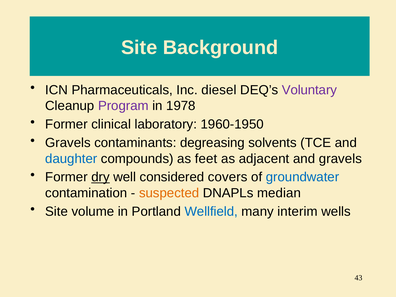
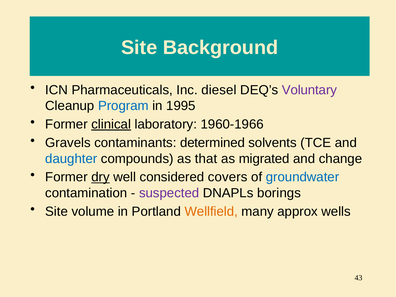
Program colour: purple -> blue (123, 106)
1978: 1978 -> 1995 (181, 106)
clinical underline: none -> present (111, 124)
1960-1950: 1960-1950 -> 1960-1966 (232, 124)
degreasing: degreasing -> determined (212, 143)
feet: feet -> that (206, 159)
adjacent: adjacent -> migrated (264, 159)
and gravels: gravels -> change (340, 159)
suspected colour: orange -> purple (169, 193)
median: median -> borings (279, 193)
Wellfield colour: blue -> orange (211, 211)
interim: interim -> approx (298, 211)
